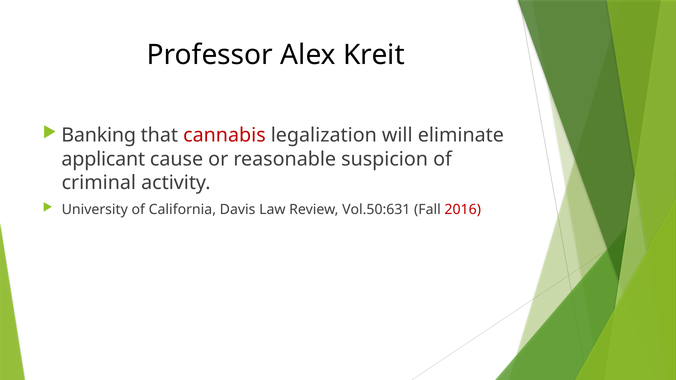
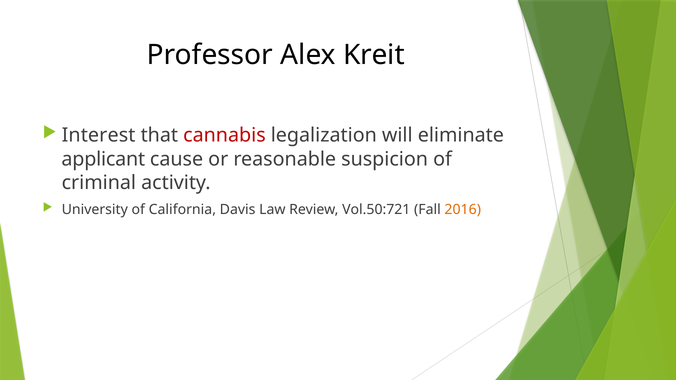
Banking: Banking -> Interest (99, 136)
Vol.50:631: Vol.50:631 -> Vol.50:721 (376, 210)
2016 colour: red -> orange (463, 210)
